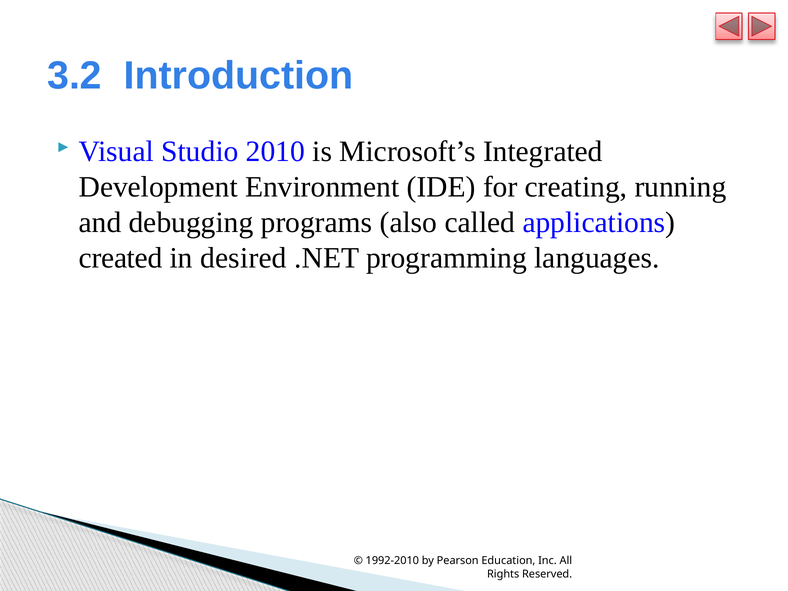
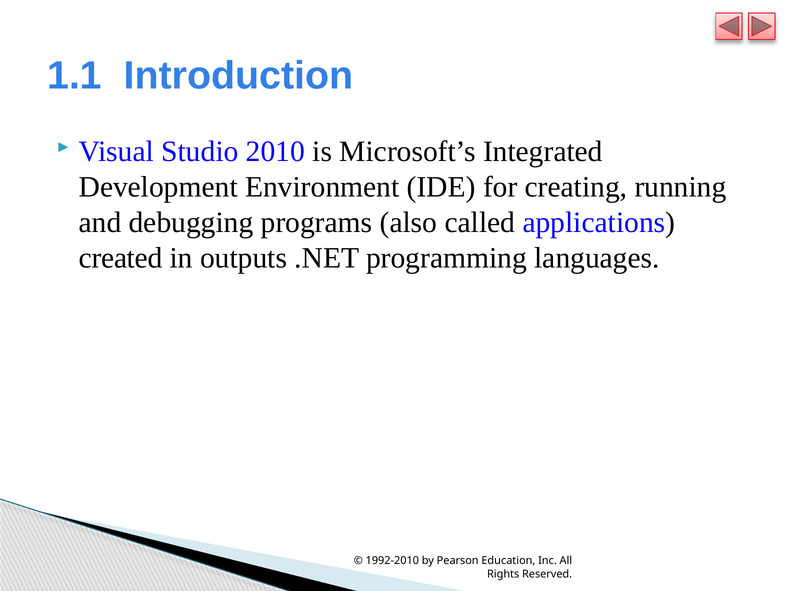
3.2: 3.2 -> 1.1 (75, 76)
desired: desired -> outputs (244, 258)
